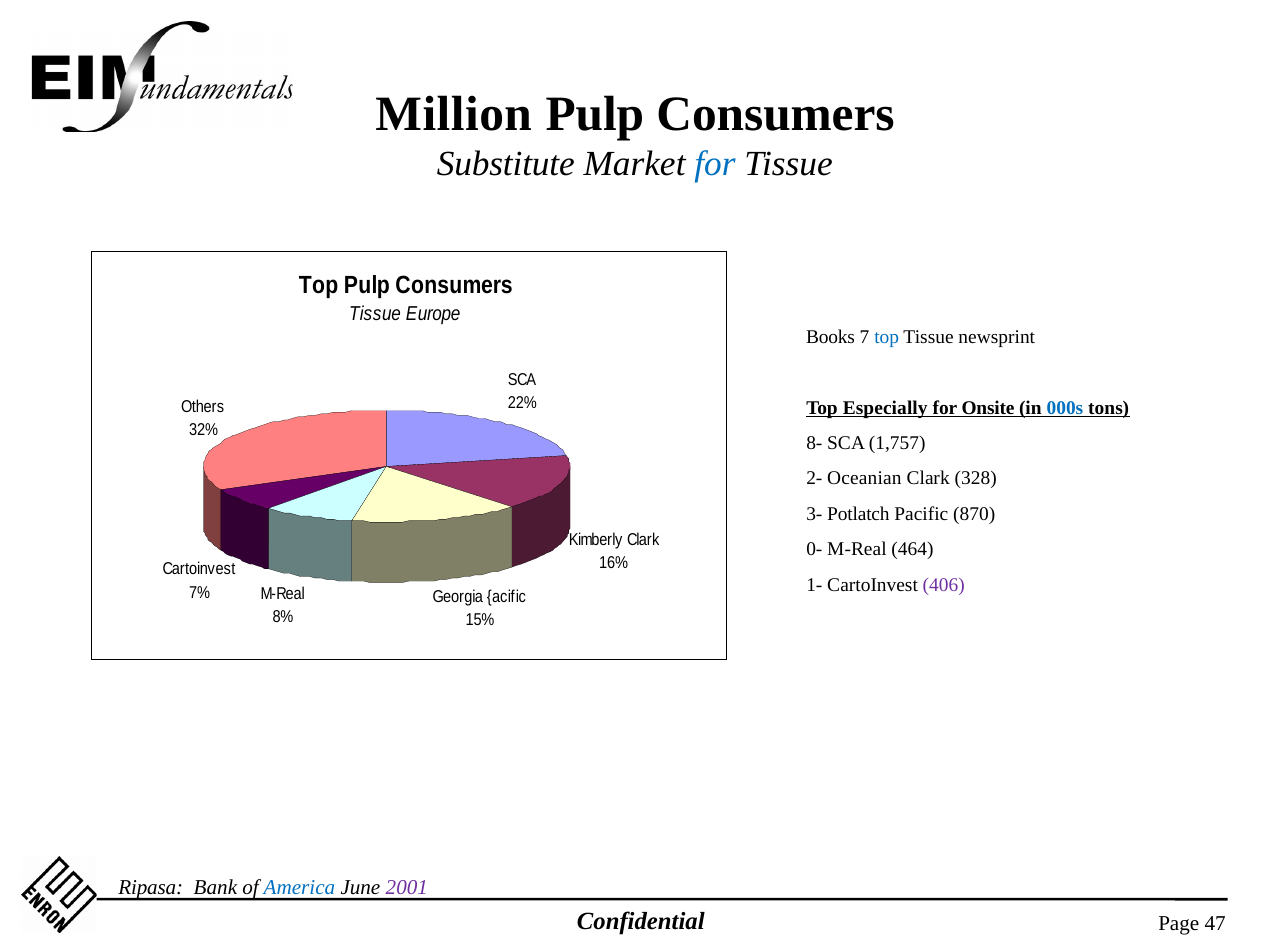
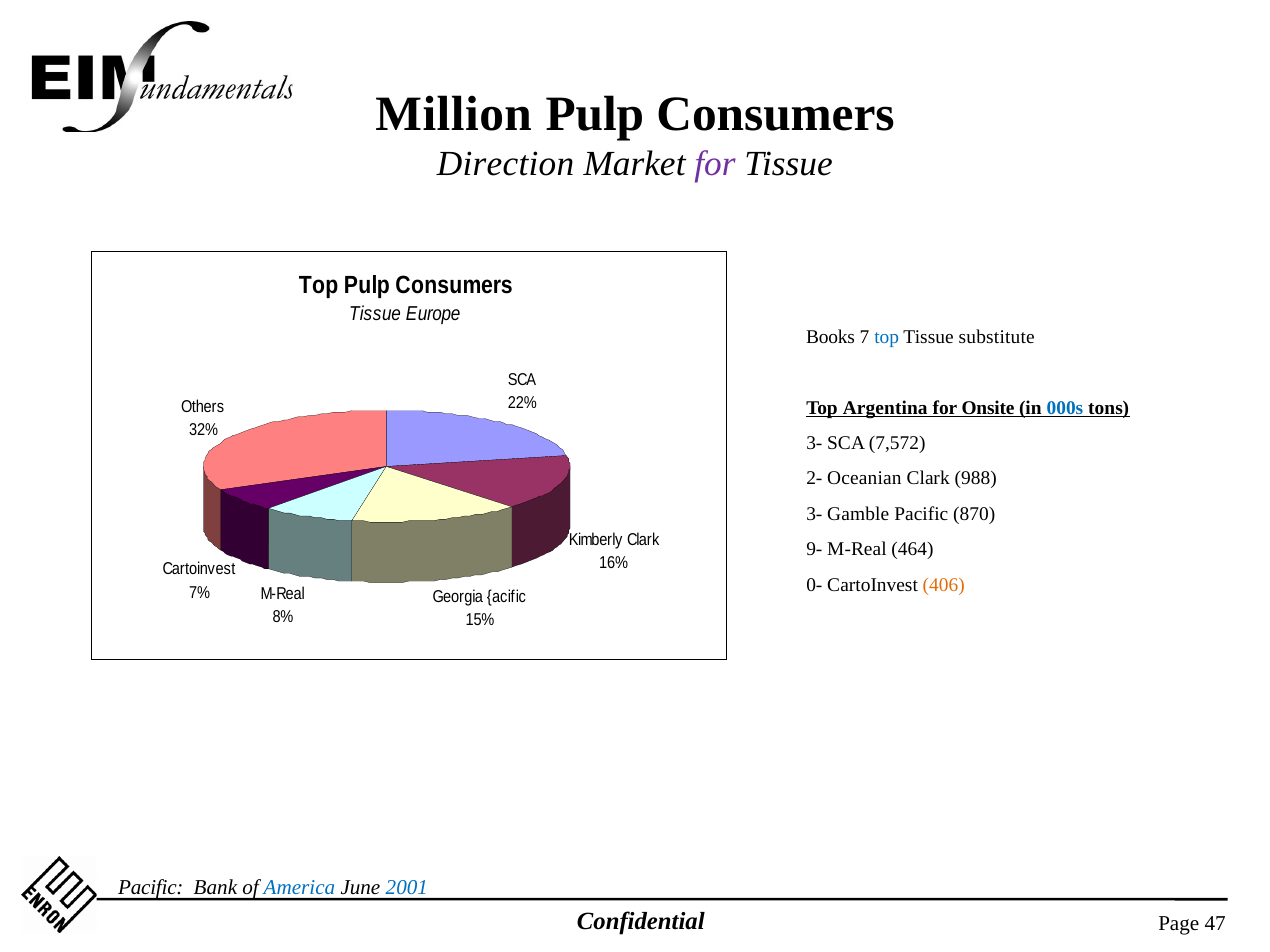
Substitute: Substitute -> Direction (506, 164)
for colour: blue -> purple (715, 164)
newsprint: newsprint -> substitute (997, 337)
Especially: Especially -> Argentina (885, 408)
8-: 8- -> 3- (814, 443)
1,757: 1,757 -> 7,572 (897, 443)
328: 328 -> 988 (976, 479)
Potlatch: Potlatch -> Gamble (858, 514)
0-: 0- -> 9- (814, 550)
1-: 1- -> 0- (814, 585)
406 colour: purple -> orange (944, 585)
Ripasa: Ripasa -> Pacific (151, 888)
2001 colour: purple -> blue (407, 888)
